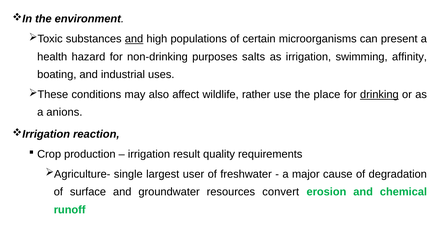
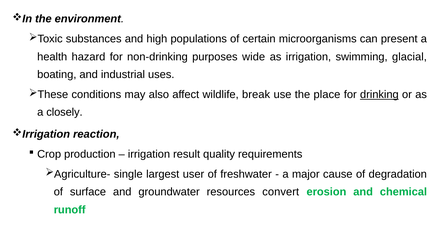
and underline: present -> none (134, 39)
salts: salts -> wide (254, 57)
affinity: affinity -> glacial (409, 57)
rather: rather -> break (256, 95)
anions: anions -> closely (64, 112)
